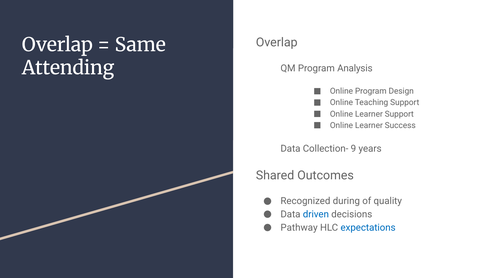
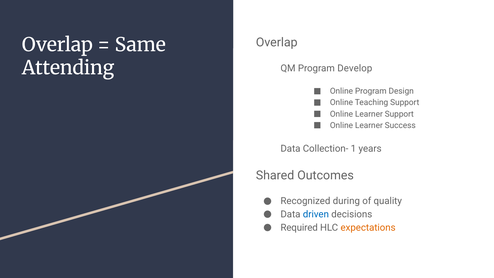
Analysis: Analysis -> Develop (355, 68)
9: 9 -> 1 (353, 149)
Pathway: Pathway -> Required (299, 227)
expectations colour: blue -> orange (368, 227)
